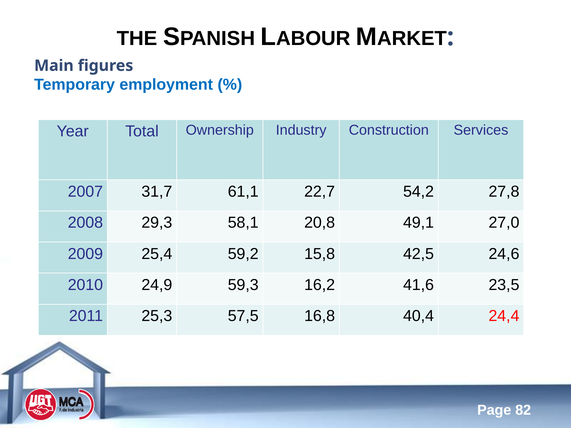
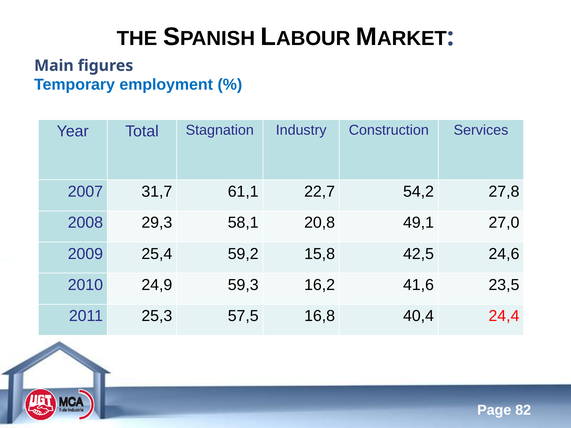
Ownership: Ownership -> Stagnation (220, 130)
